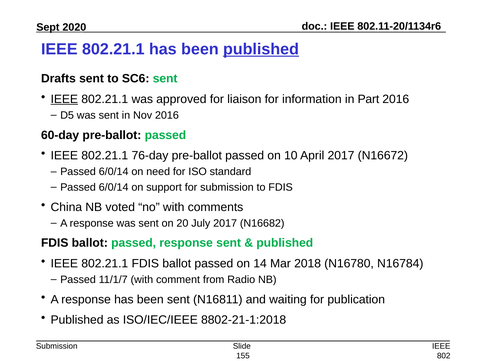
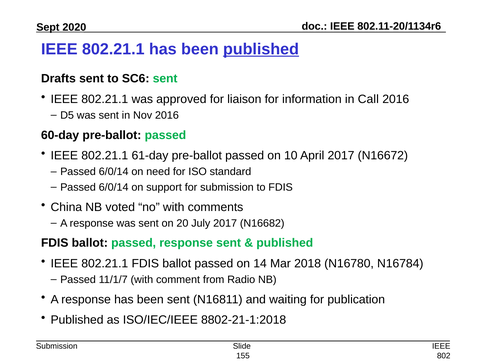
IEEE underline: present -> none (64, 99)
Part: Part -> Call (368, 99)
76-day: 76-day -> 61-day (150, 156)
